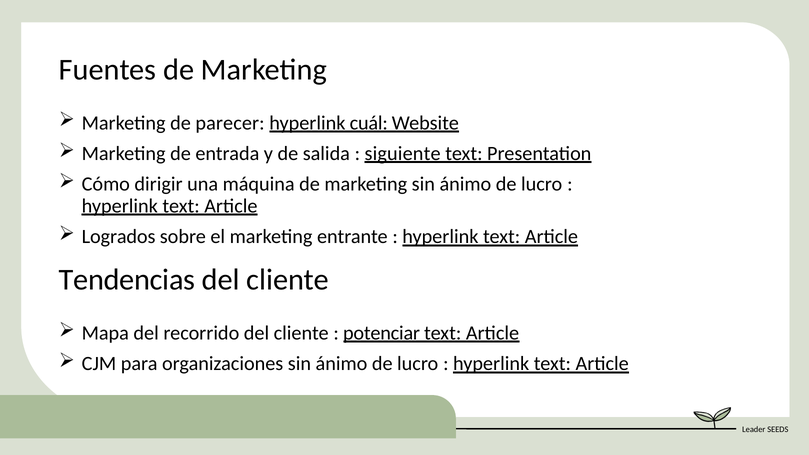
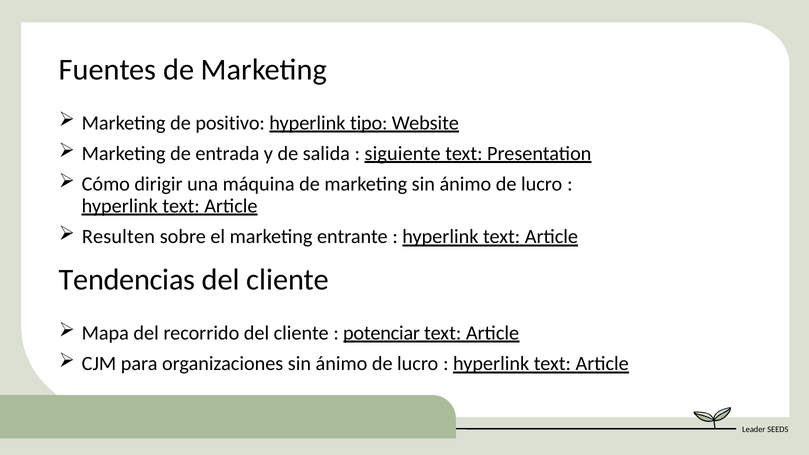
parecer: parecer -> positivo (230, 123)
cuál: cuál -> tipo (369, 123)
Logrados: Logrados -> Resulten (118, 237)
